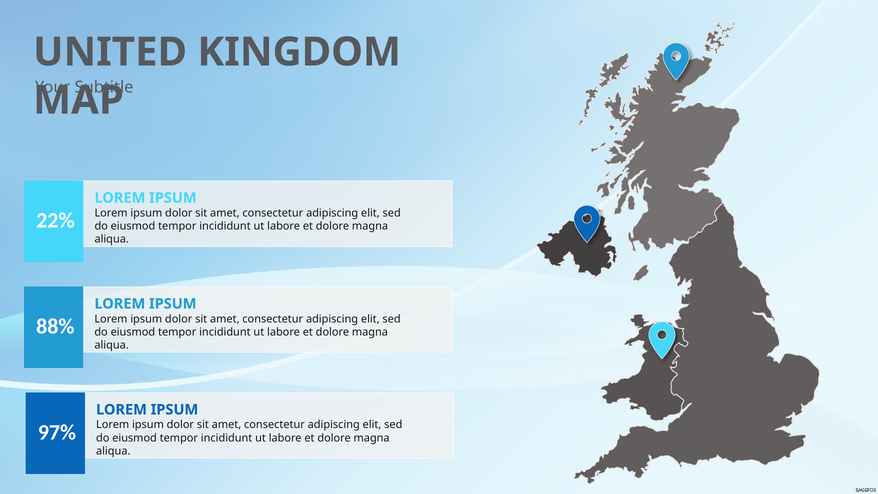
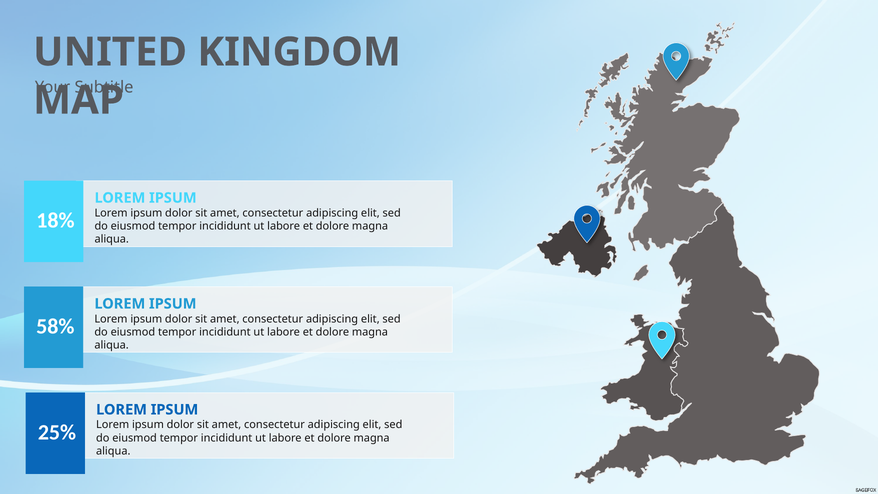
22%: 22% -> 18% (55, 221)
88%: 88% -> 58% (55, 327)
97%: 97% -> 25% (57, 432)
